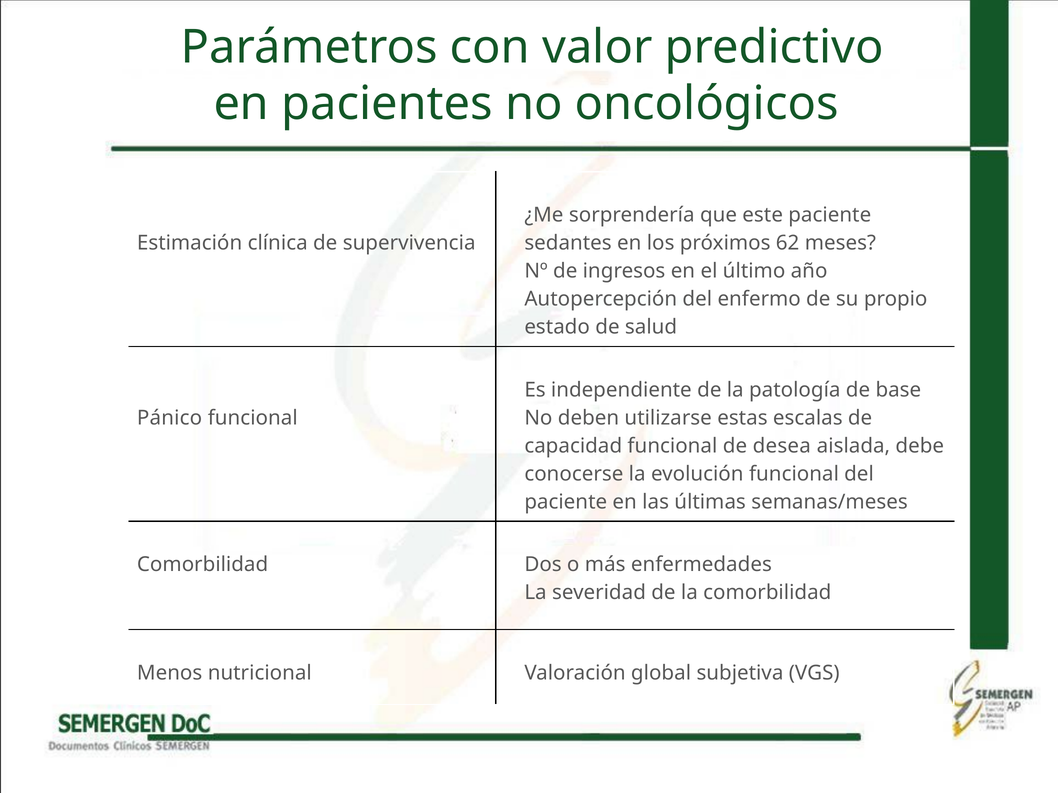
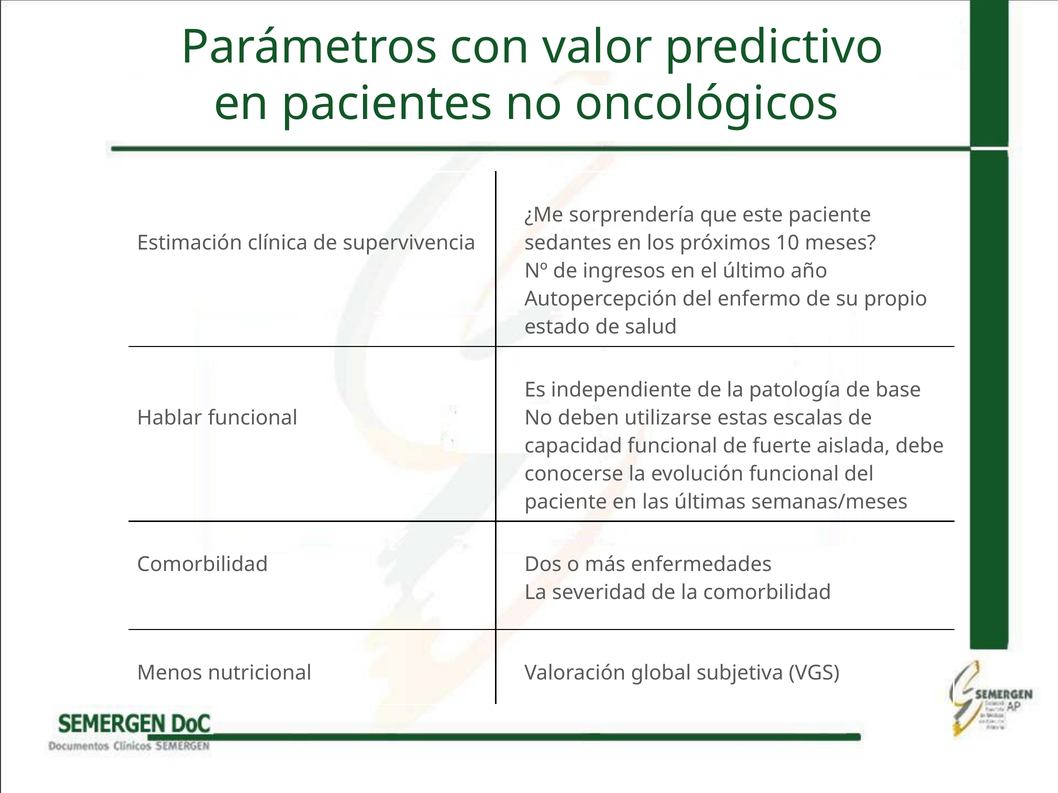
62: 62 -> 10 (788, 243)
Pánico: Pánico -> Hablar (170, 418)
desea: desea -> fuerte (782, 446)
